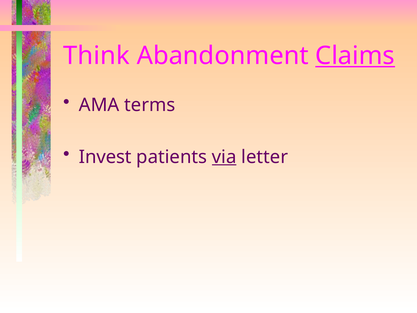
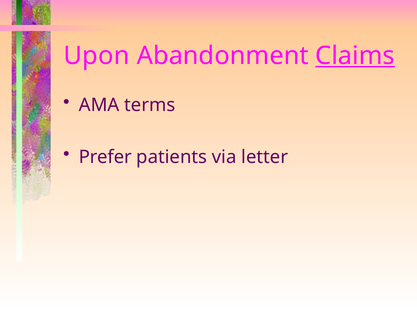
Think: Think -> Upon (97, 56)
Invest: Invest -> Prefer (105, 157)
via underline: present -> none (224, 157)
